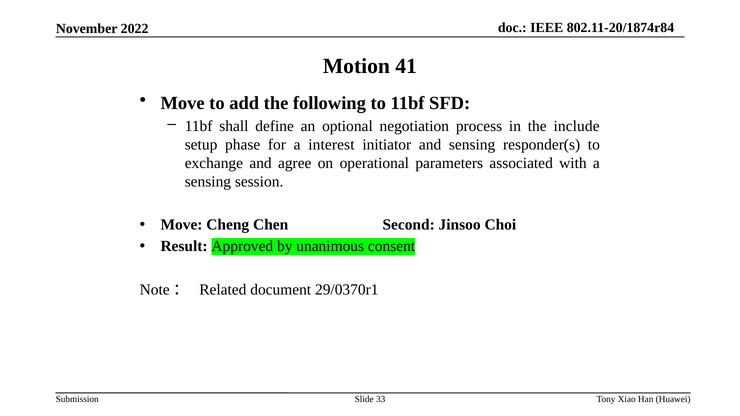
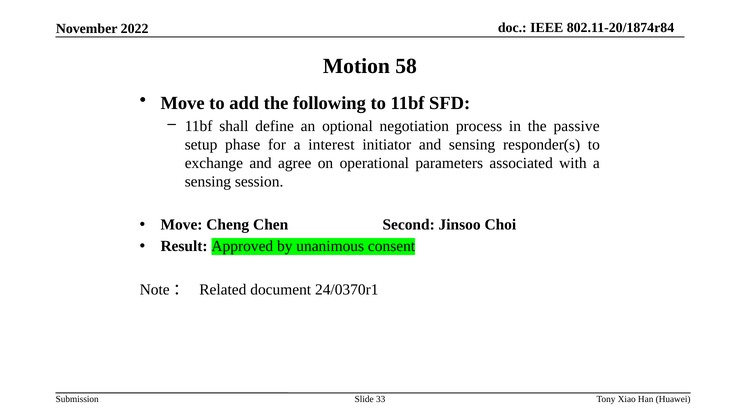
41: 41 -> 58 (406, 66)
include: include -> passive (577, 126)
29/0370r1: 29/0370r1 -> 24/0370r1 (347, 290)
